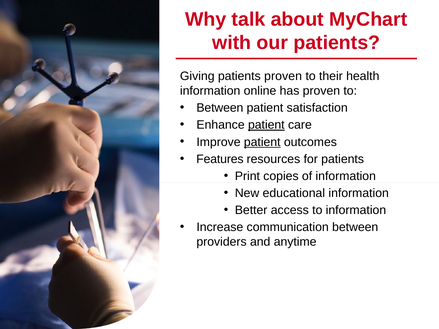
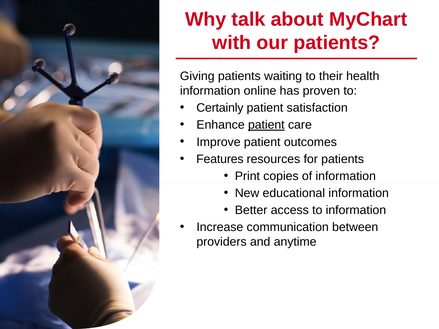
patients proven: proven -> waiting (283, 76)
Between: Between -> Certainly (220, 108)
patient underline: present -> none (262, 142)
